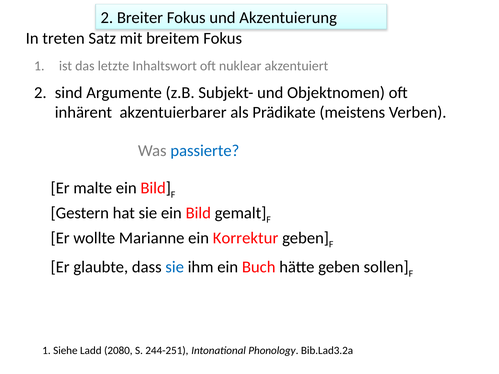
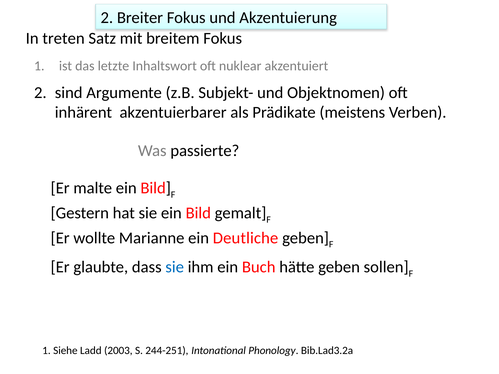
passierte colour: blue -> black (205, 151)
Korrektur: Korrektur -> Deutliche (246, 238)
2080: 2080 -> 2003 (118, 351)
